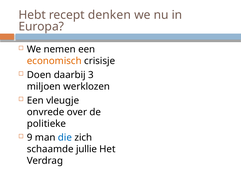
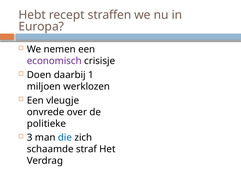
denken: denken -> straffen (110, 15)
economisch colour: orange -> purple (54, 61)
3: 3 -> 1 (91, 75)
9: 9 -> 3 (30, 138)
jullie: jullie -> straf (86, 150)
